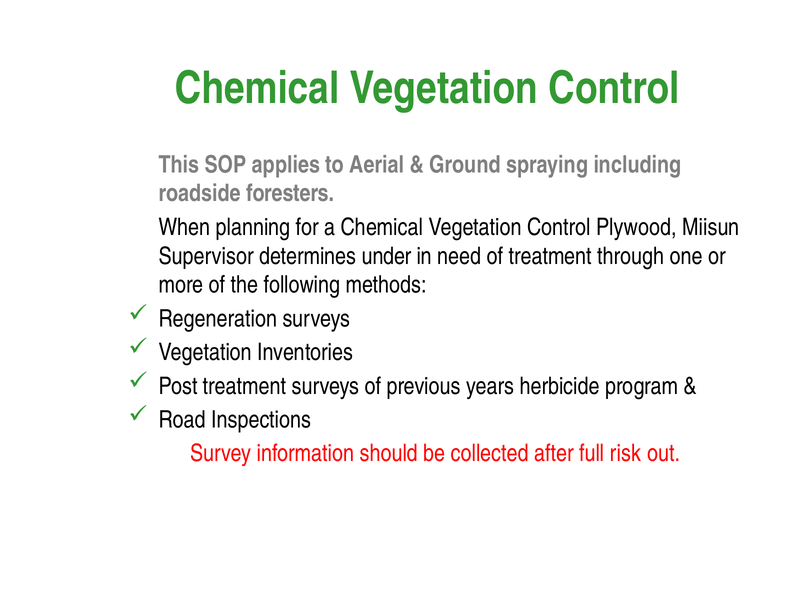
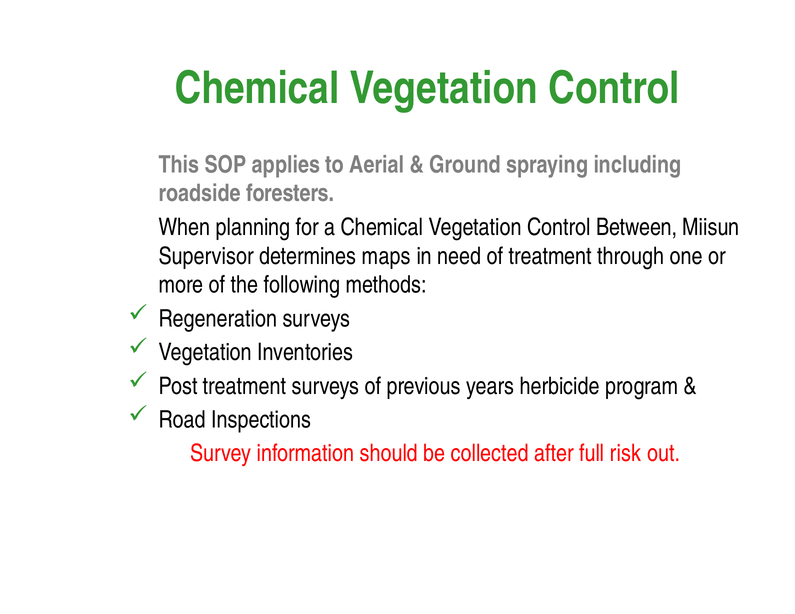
Plywood: Plywood -> Between (637, 227)
under: under -> maps (386, 256)
